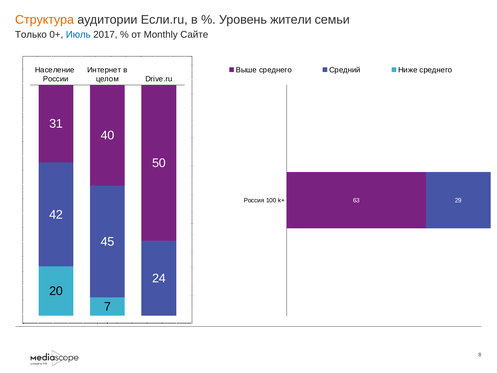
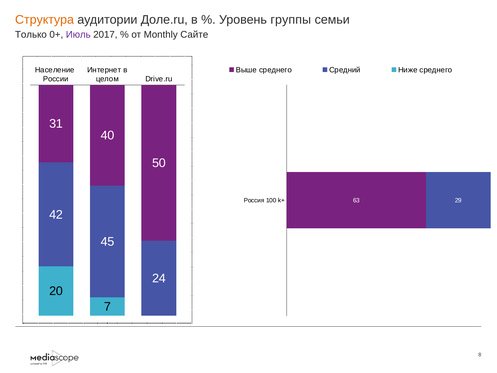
Если.ru: Если.ru -> Доле.ru (164, 20)
жители: жители -> группы (291, 20)
Июль colour: blue -> purple (78, 35)
